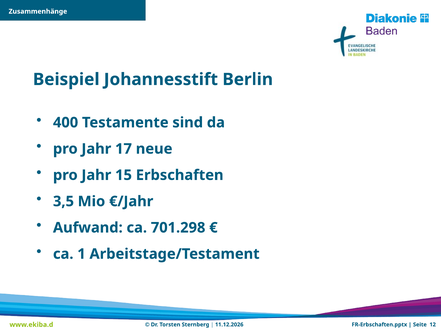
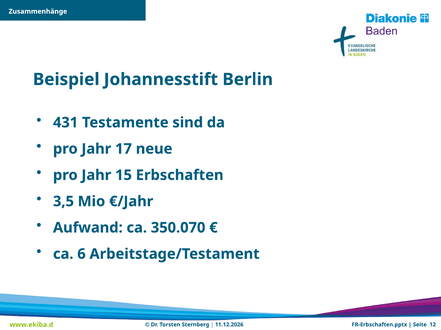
400: 400 -> 431 (66, 123)
701.298: 701.298 -> 350.070 (178, 228)
1: 1 -> 6 (82, 255)
